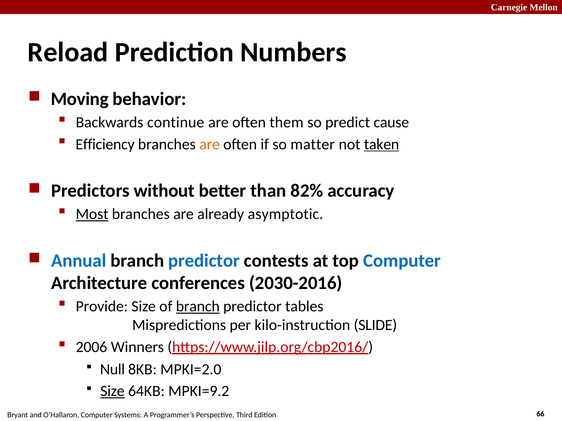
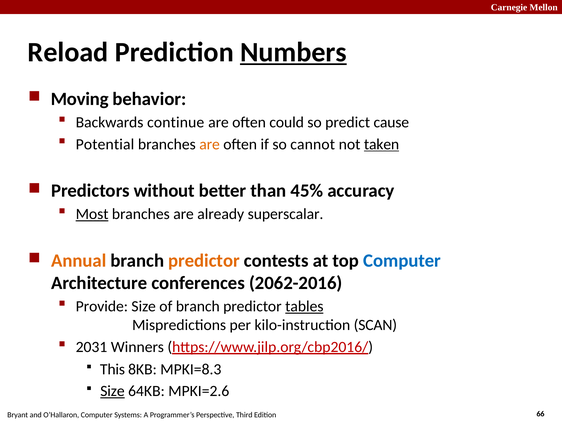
Numbers underline: none -> present (293, 52)
them: them -> could (287, 123)
Efficiency: Efficiency -> Potential (105, 144)
matter: matter -> cannot (313, 144)
82%: 82% -> 45% (307, 191)
asymptotic: asymptotic -> superscalar (286, 214)
Annual colour: blue -> orange (79, 261)
predictor colour: blue -> orange (204, 261)
2030-2016: 2030-2016 -> 2062-2016 (296, 283)
branch underline: present -> none (198, 307)
tables underline: none -> present (304, 307)
SLIDE: SLIDE -> SCAN (375, 326)
2006: 2006 -> 2031 (91, 347)
Null: Null -> This (112, 370)
MPKI=2.0: MPKI=2.0 -> MPKI=8.3 (191, 370)
MPKI=9.2: MPKI=9.2 -> MPKI=2.6 (199, 392)
